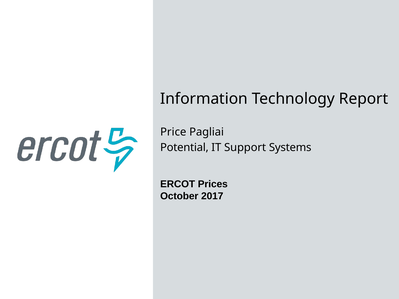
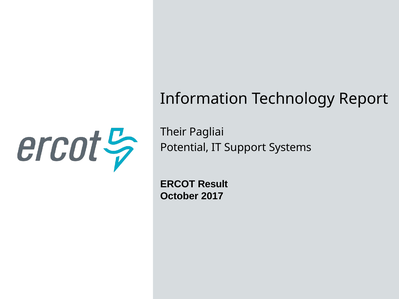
Price: Price -> Their (173, 132)
Prices: Prices -> Result (213, 184)
